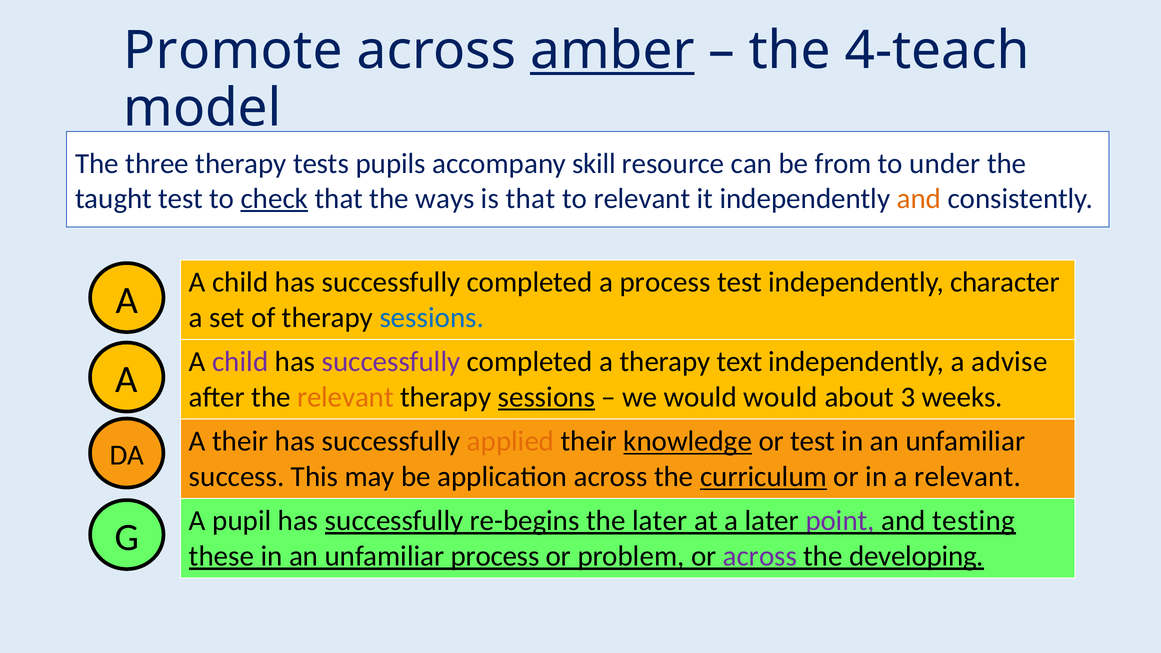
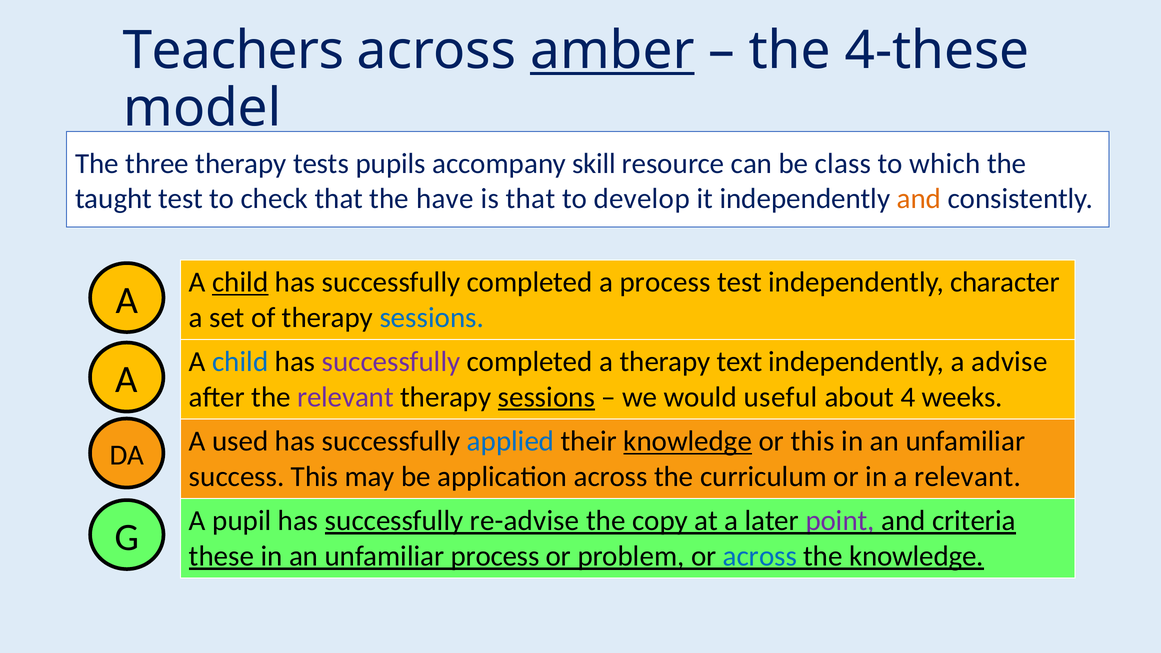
Promote: Promote -> Teachers (233, 51)
4-teach: 4-teach -> 4-these (937, 51)
from: from -> class (843, 164)
under: under -> which (945, 164)
check underline: present -> none (274, 199)
ways: ways -> have (445, 199)
to relevant: relevant -> develop (642, 199)
child underline: none -> present (240, 282)
child colour: purple -> blue (240, 362)
relevant colour: orange -> purple (345, 397)
would would: would -> useful (781, 397)
3: 3 -> 4 (908, 397)
A their: their -> used (240, 441)
applied colour: orange -> blue (511, 441)
or test: test -> this (813, 441)
curriculum underline: present -> none (763, 477)
re-begins: re-begins -> re-advise (525, 521)
the later: later -> copy (660, 521)
testing: testing -> criteria (974, 521)
across colour: purple -> blue (760, 556)
the developing: developing -> knowledge (916, 556)
